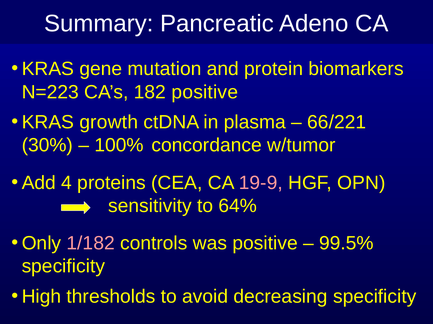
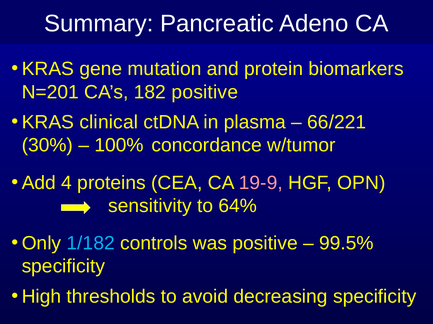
N=223: N=223 -> N=201 (50, 92)
growth: growth -> clinical (109, 123)
1/182 colour: pink -> light blue (91, 244)
